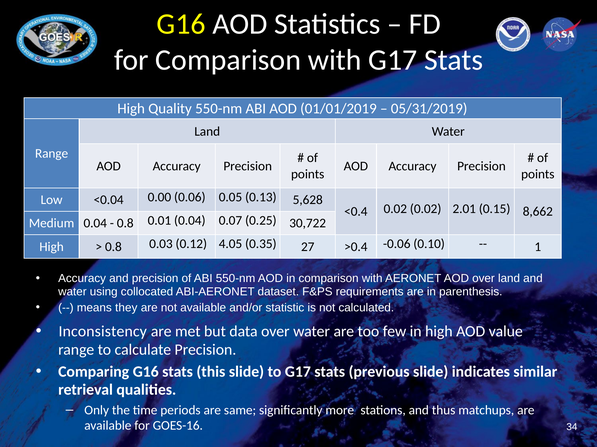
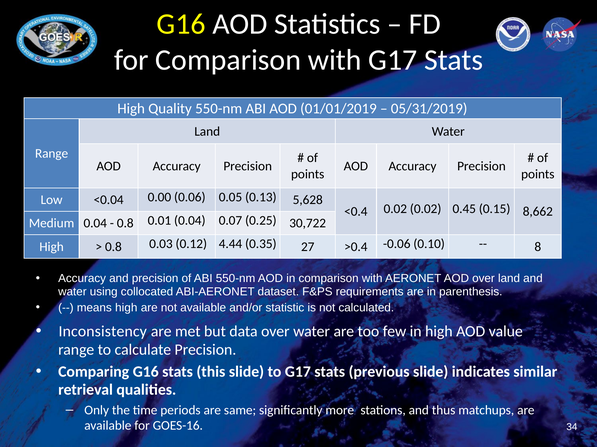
2.01: 2.01 -> 0.45 (464, 209)
4.05: 4.05 -> 4.44 (230, 244)
1: 1 -> 8 (538, 247)
means they: they -> high (126, 308)
